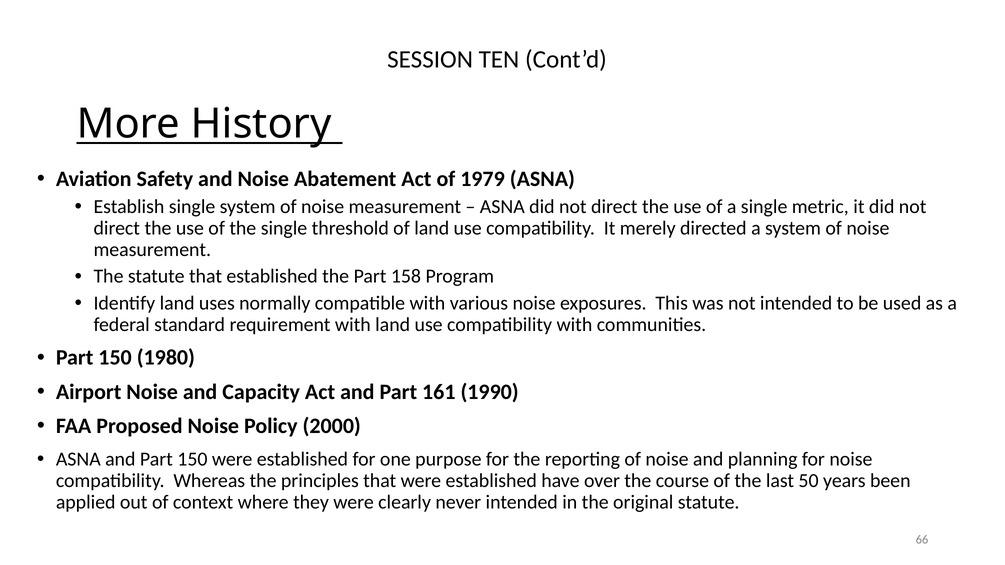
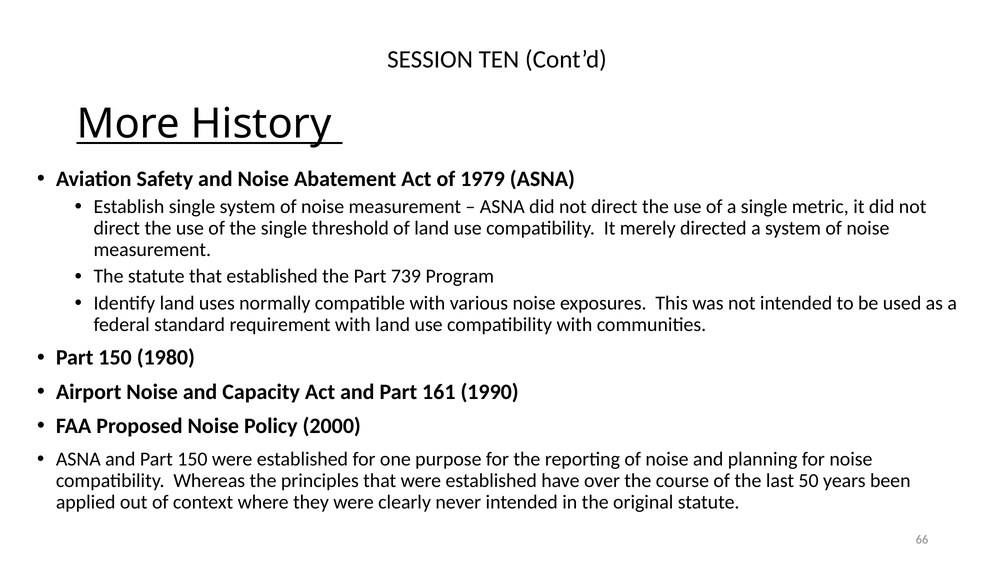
158: 158 -> 739 (406, 277)
